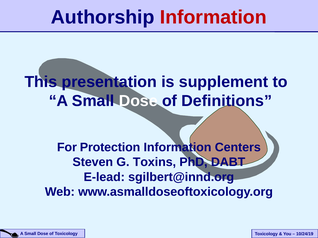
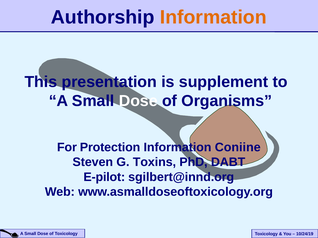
Information colour: red -> orange (213, 17)
Definitions: Definitions -> Organisms (227, 101)
Centers: Centers -> Coniine (238, 148)
E-lead: E-lead -> E-pilot (104, 177)
